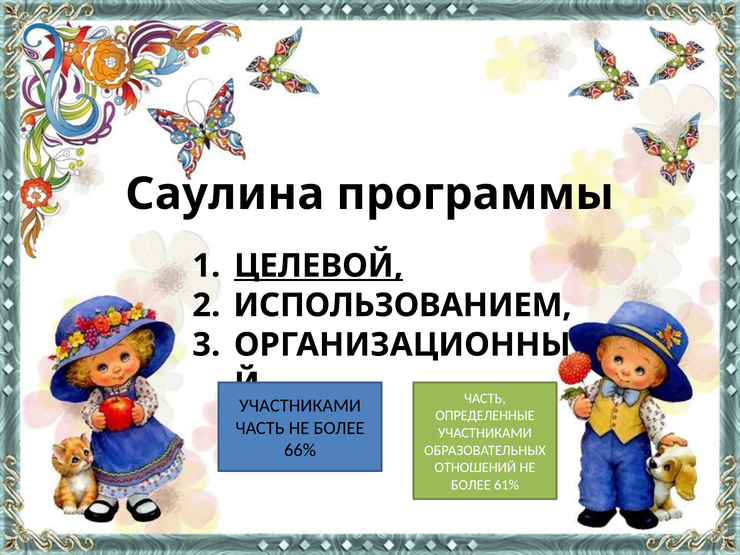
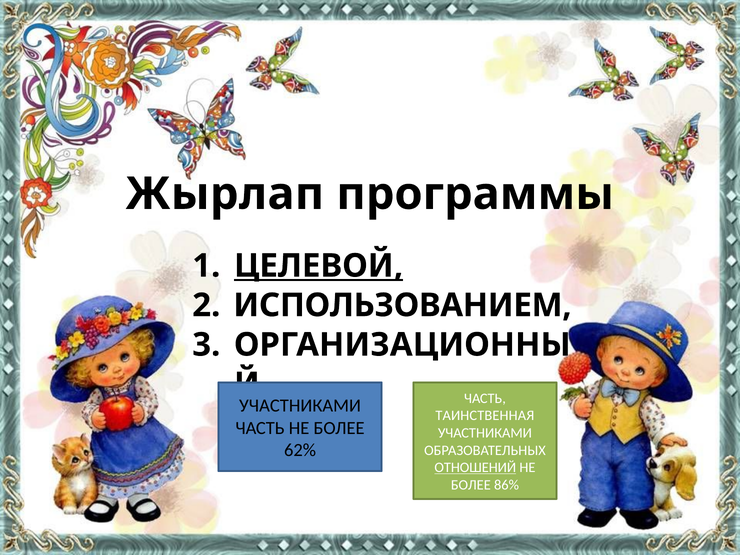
Саулина: Саулина -> Жырлап (225, 194)
ОПРЕДЕЛЕННЫЕ: ОПРЕДЕЛЕННЫЕ -> ТАИНСТВЕННАЯ (485, 416)
66%: 66% -> 62% (300, 450)
ОТНОШЕНИЙ underline: none -> present (475, 468)
61%: 61% -> 86% (506, 485)
